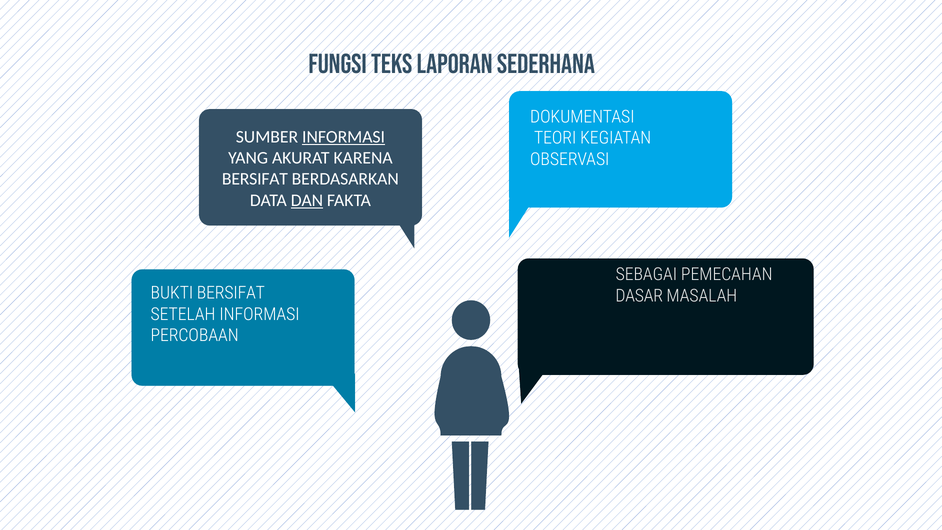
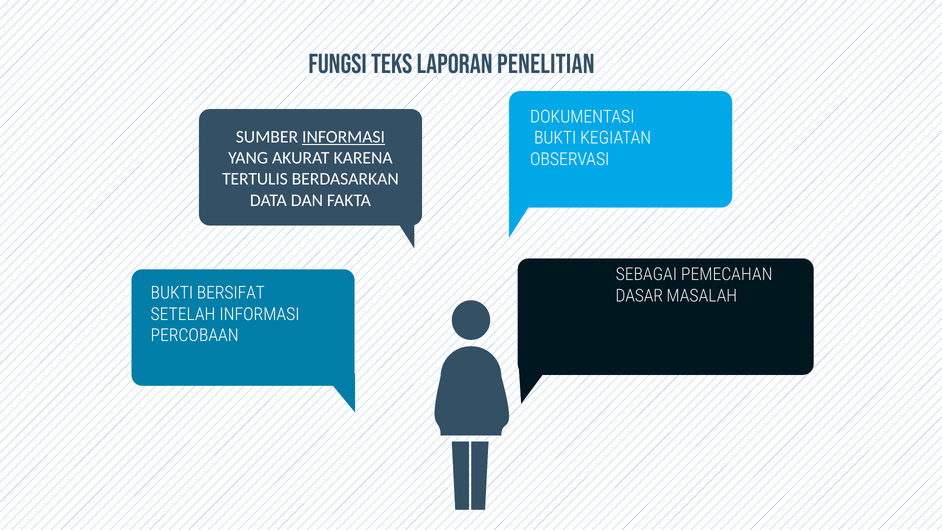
SEDERHANA: SEDERHANA -> PENELITIAN (546, 64)
TEORI: TEORI -> BUKTI (555, 138)
BERSIFAT: BERSIFAT -> TERTULIS (255, 179)
DAN underline: present -> none (307, 200)
